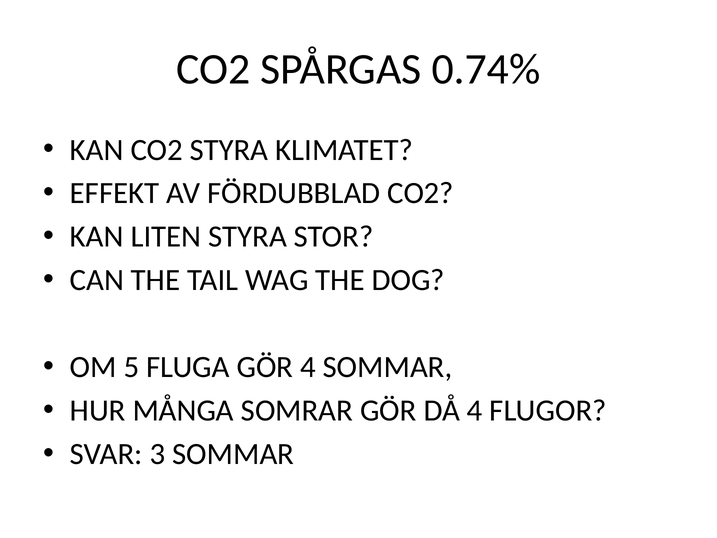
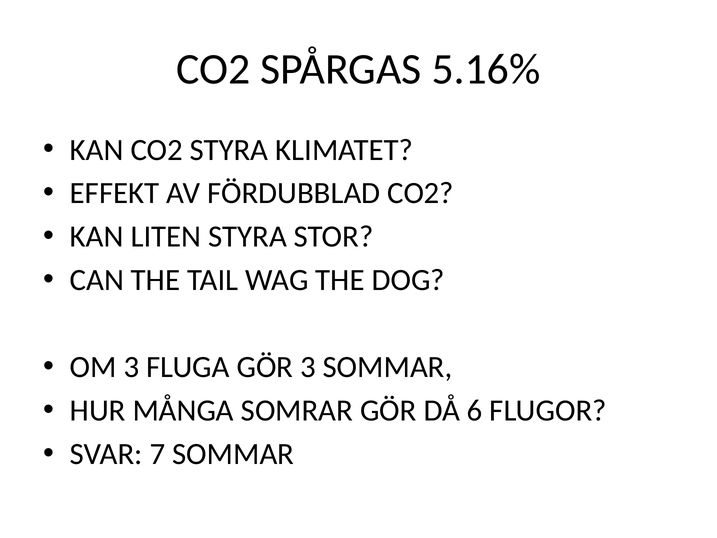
0.74%: 0.74% -> 5.16% (486, 69)
OM 5: 5 -> 3 (131, 367)
GÖR 4: 4 -> 3 (308, 367)
DÅ 4: 4 -> 6 (475, 410)
3: 3 -> 7 (157, 454)
